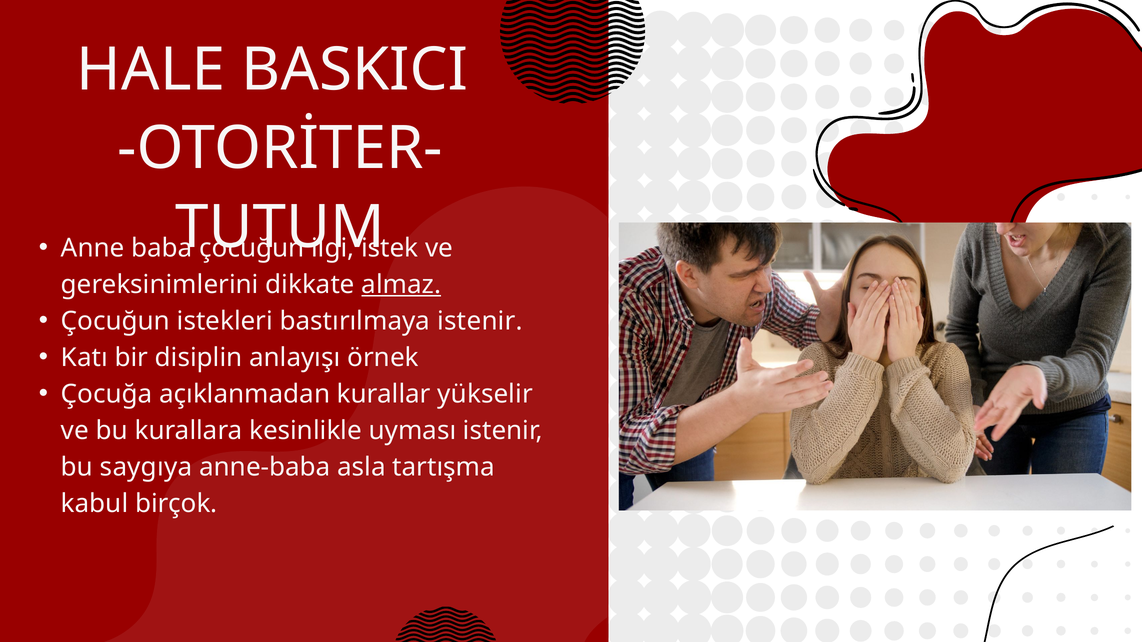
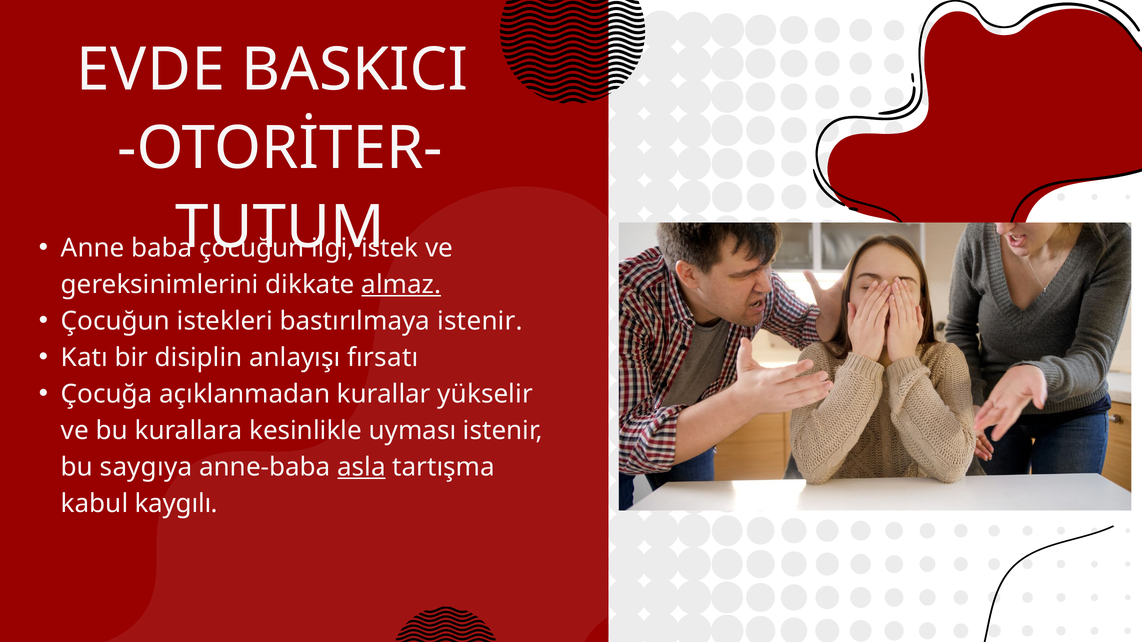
HALE: HALE -> EVDE (151, 70)
örnek: örnek -> fırsatı (383, 358)
asla underline: none -> present (361, 468)
birçok: birçok -> kaygılı (176, 504)
